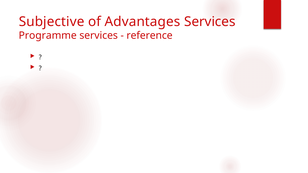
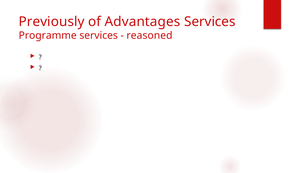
Subjective: Subjective -> Previously (52, 22)
reference: reference -> reasoned (149, 36)
